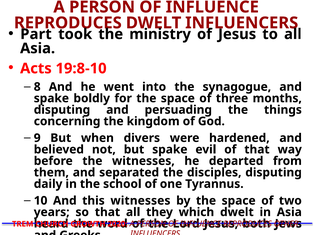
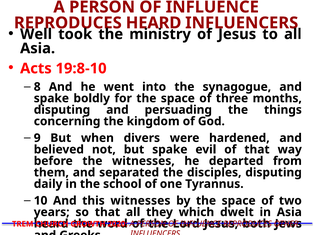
REPRODUCES DWELT: DWELT -> HEARD (154, 23)
Part: Part -> Well (36, 34)
